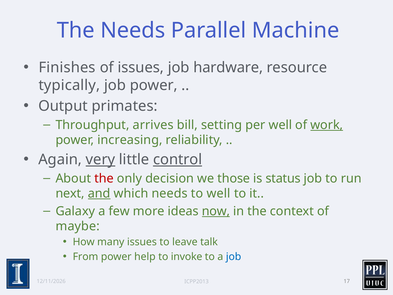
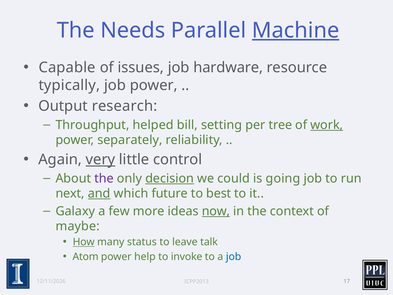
Machine underline: none -> present (296, 30)
Finishes: Finishes -> Capable (67, 68)
primates: primates -> research (125, 106)
arrives: arrives -> helped (153, 125)
per well: well -> tree (280, 125)
increasing: increasing -> separately (130, 140)
control underline: present -> none (178, 159)
the colour: red -> purple (104, 178)
decision underline: none -> present (170, 178)
those: those -> could (234, 178)
status: status -> going (283, 178)
which needs: needs -> future (170, 193)
to well: well -> best (219, 193)
How underline: none -> present (84, 242)
many issues: issues -> status (142, 242)
From: From -> Atom (86, 256)
